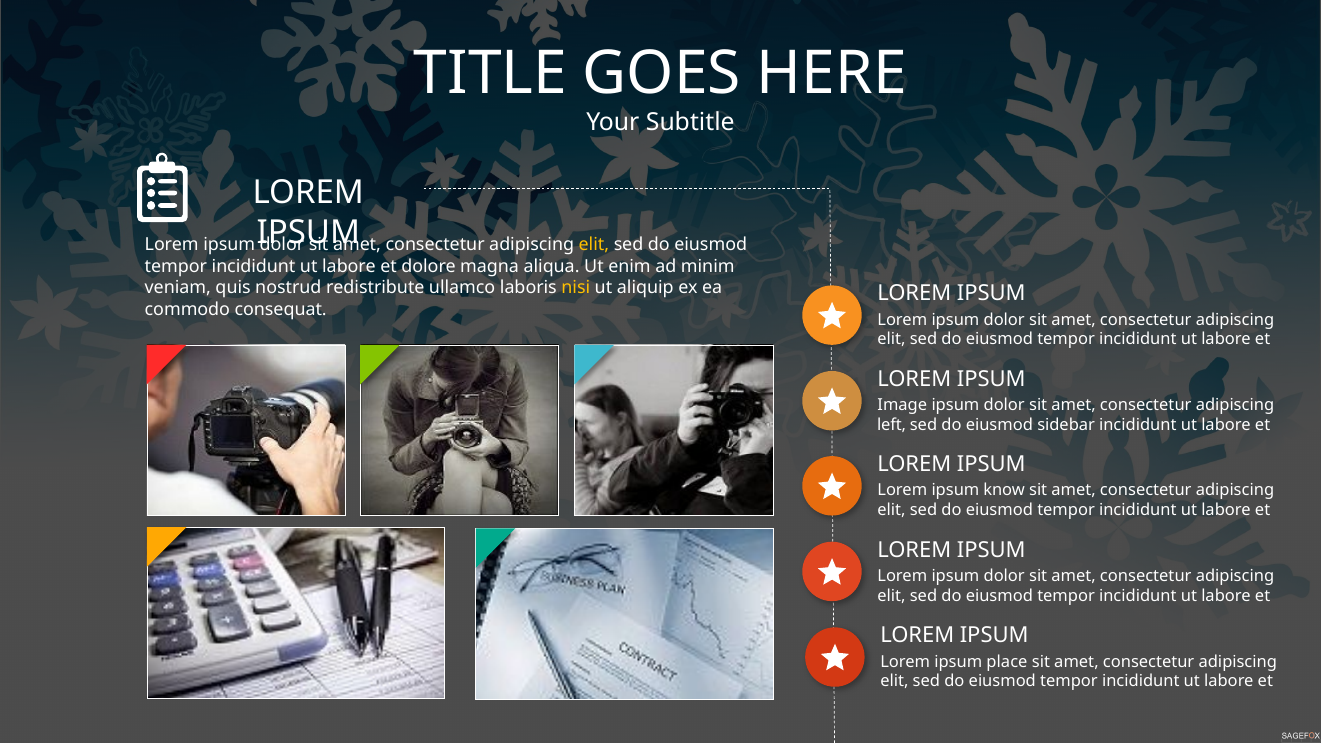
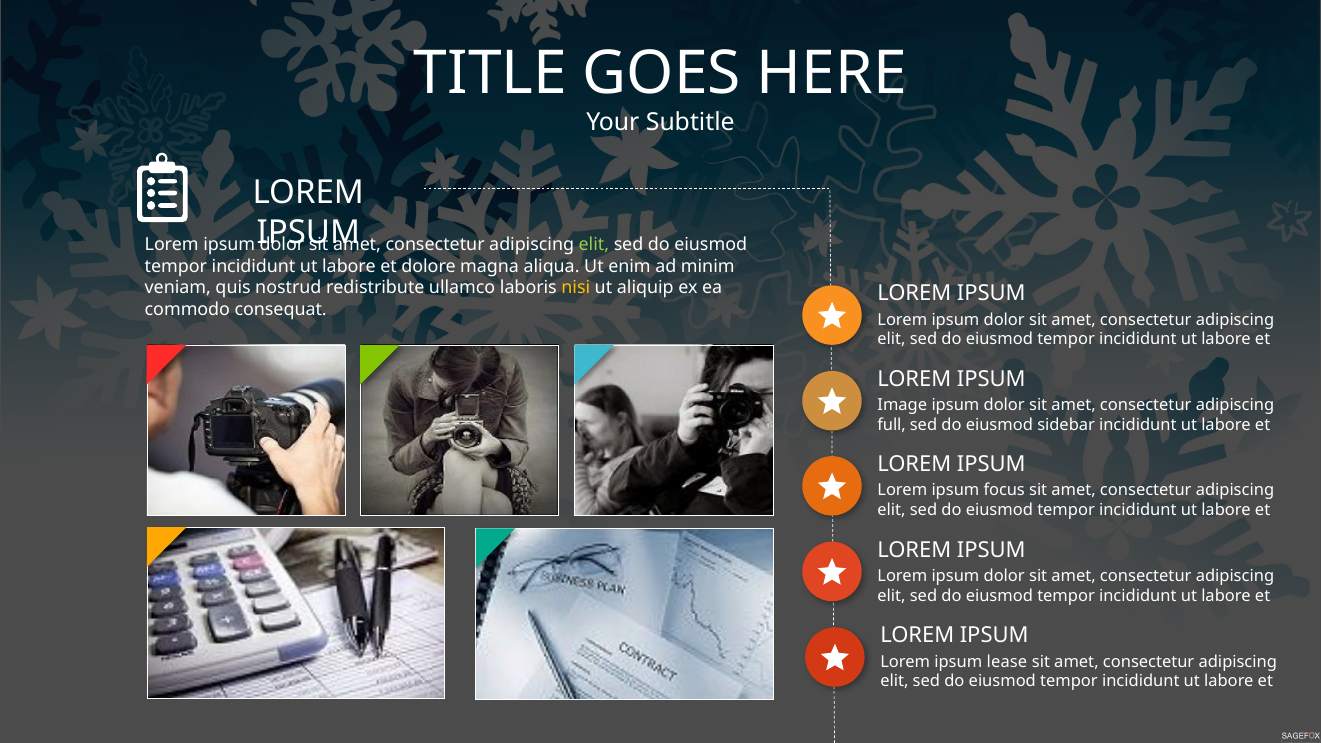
elit colour: yellow -> light green (594, 245)
left: left -> full (892, 425)
know: know -> focus (1004, 490)
place: place -> lease (1007, 662)
